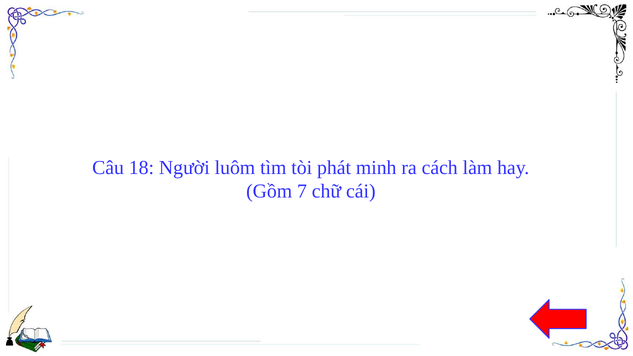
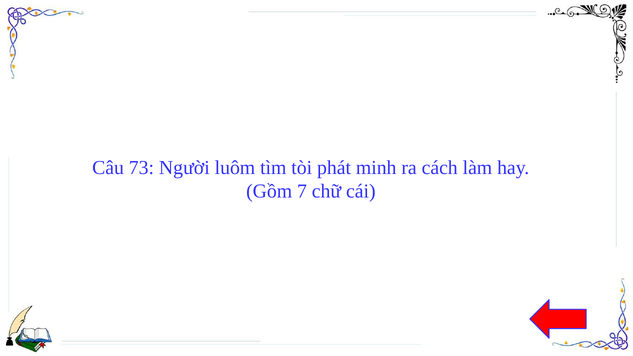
18: 18 -> 73 (141, 167)
